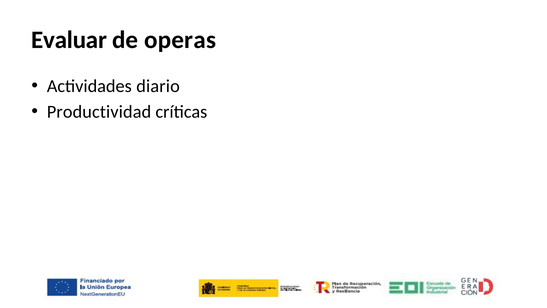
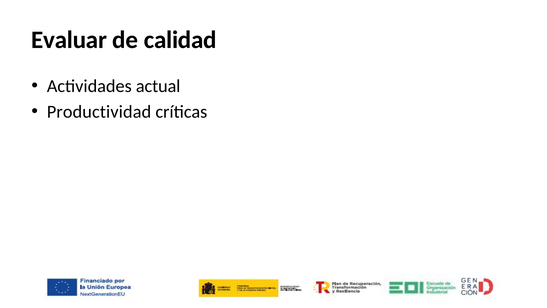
operas: operas -> calidad (180, 40)
diario: diario -> actual (158, 86)
